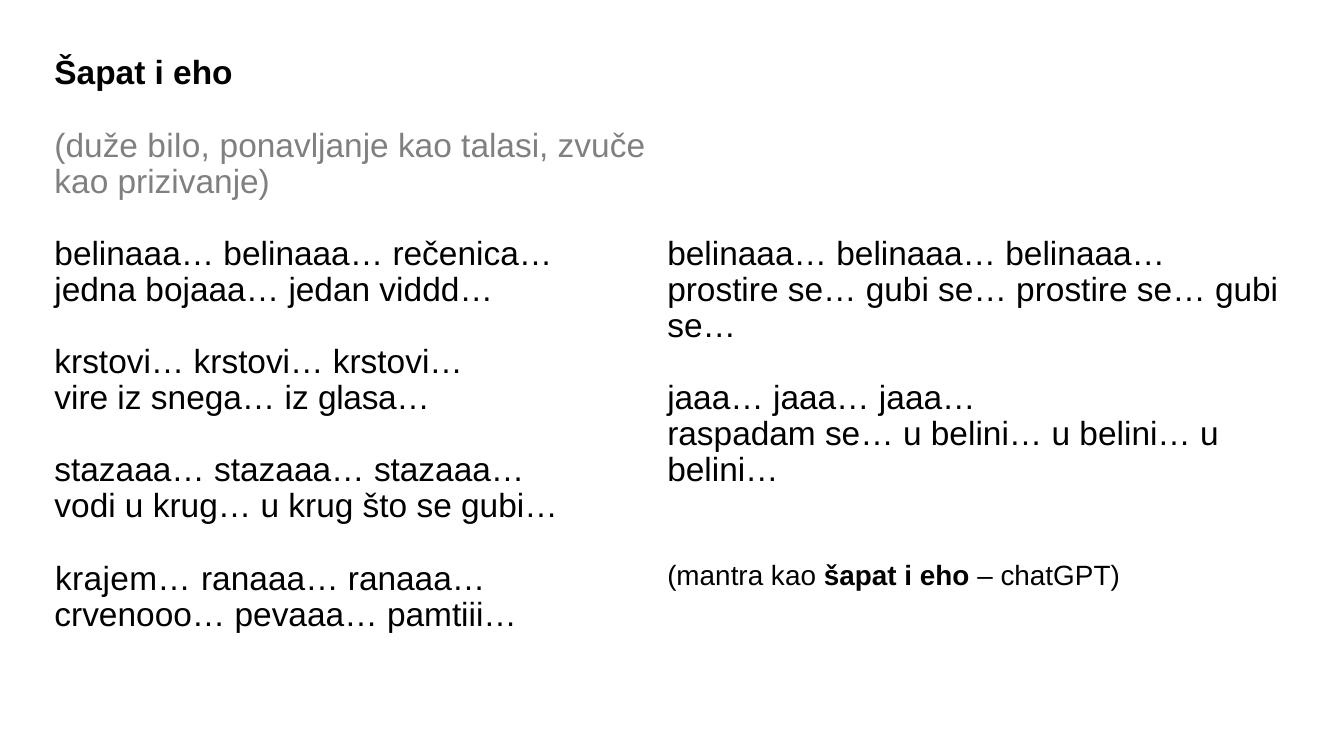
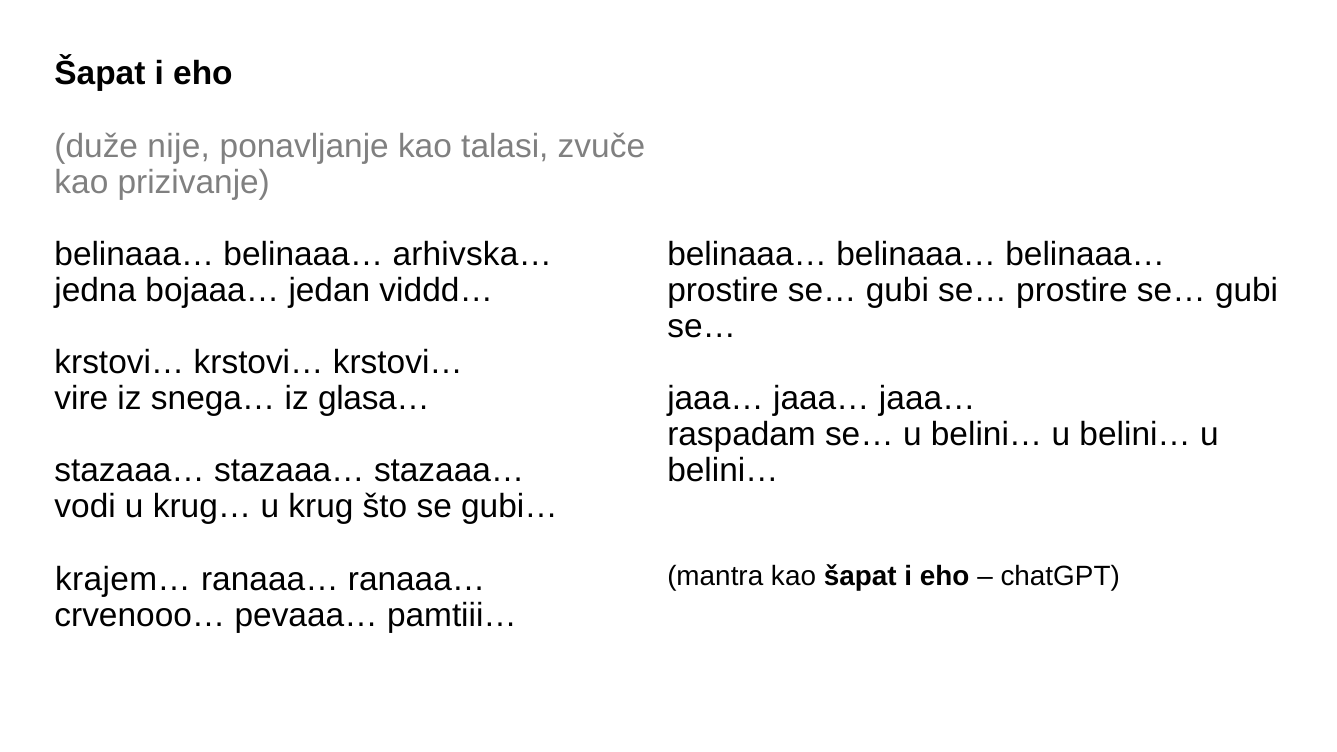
bilo: bilo -> nije (179, 146)
rečenica…: rečenica… -> arhivska… (472, 254)
